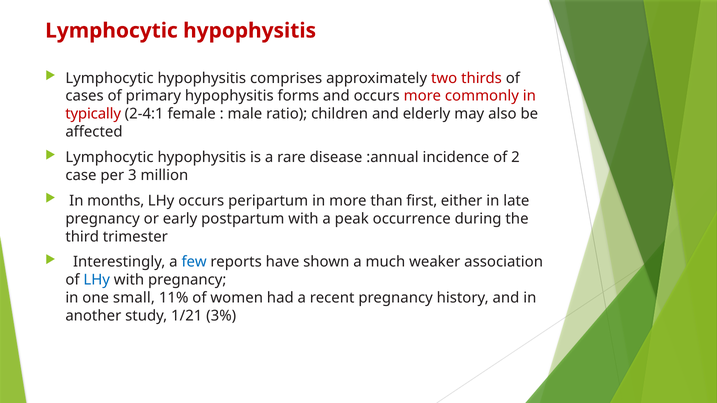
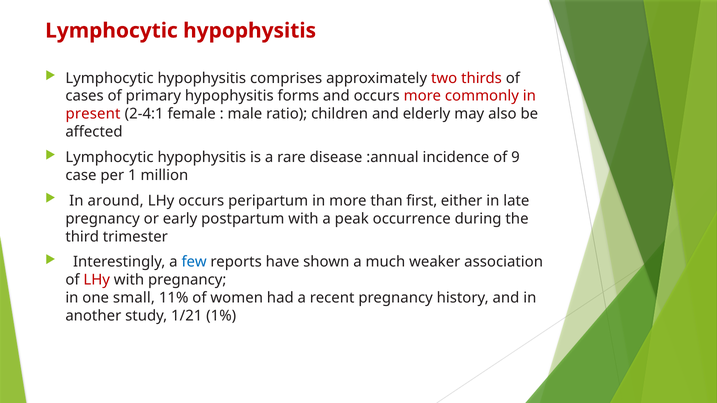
typically: typically -> present (93, 114)
2: 2 -> 9 (516, 157)
3: 3 -> 1 (132, 175)
months: months -> around (116, 201)
LHy colour: blue -> red (97, 280)
3%: 3% -> 1% (221, 316)
